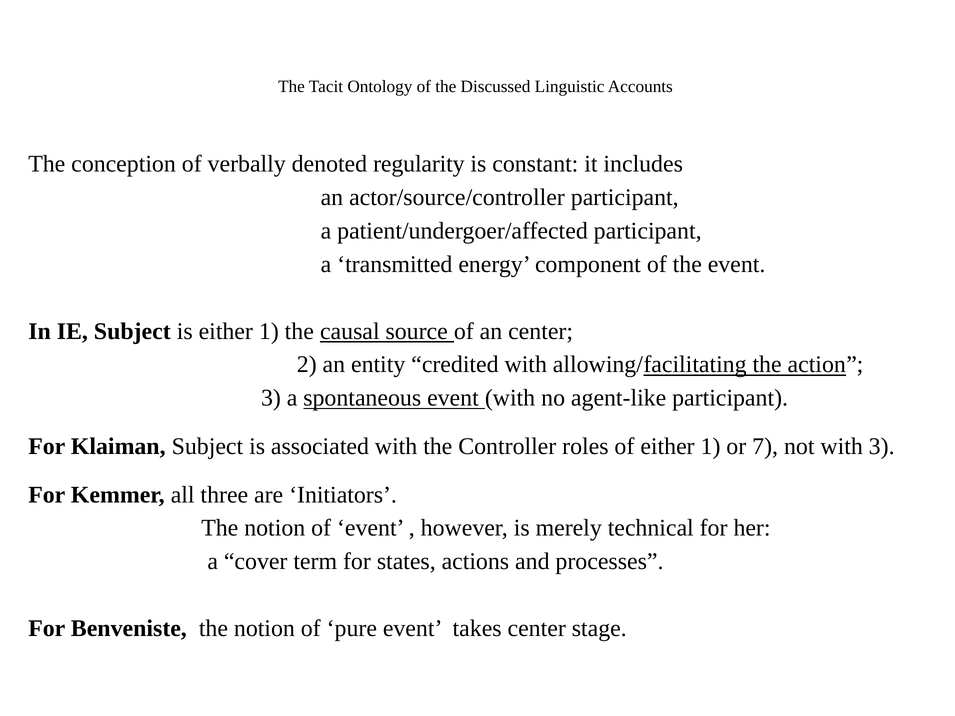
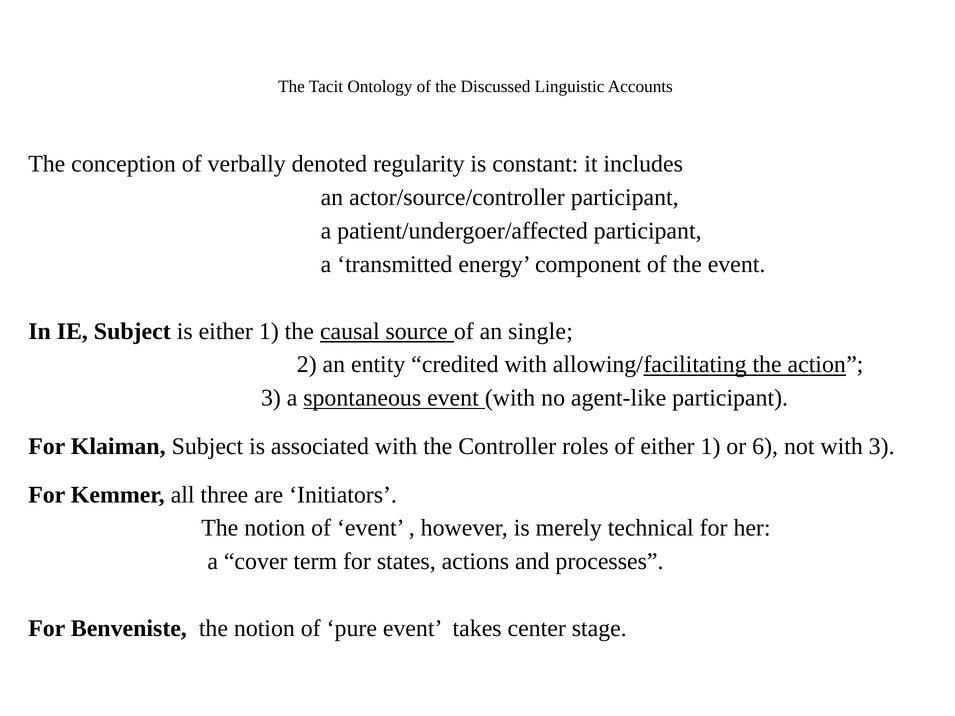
an center: center -> single (541, 331)
7: 7 -> 6 (765, 446)
